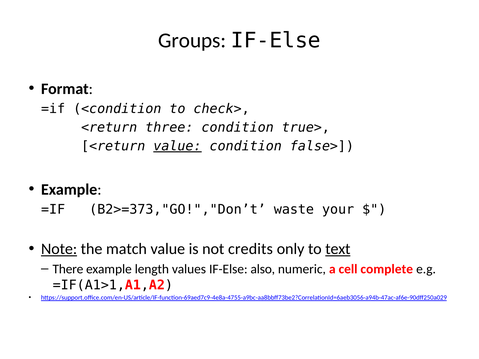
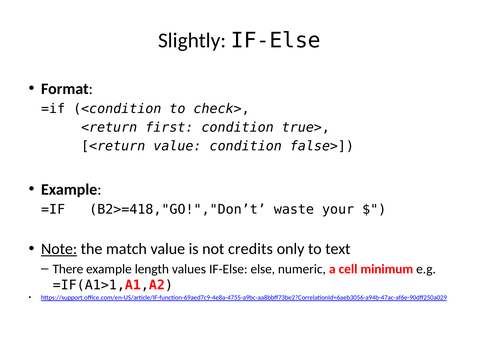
Groups: Groups -> Slightly (192, 41)
three: three -> first (169, 128)
value underline: present -> none (177, 146)
B2>=373,"GO!","Don’t: B2>=373,"GO!","Don’t -> B2>=418,"GO!","Don’t (178, 210)
text underline: present -> none (338, 249)
also: also -> else (263, 269)
complete: complete -> minimum (387, 269)
